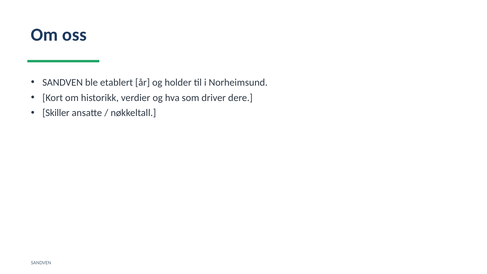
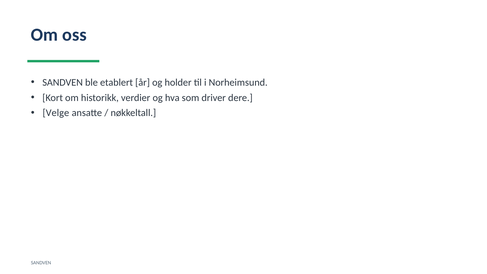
Skiller: Skiller -> Velge (56, 113)
